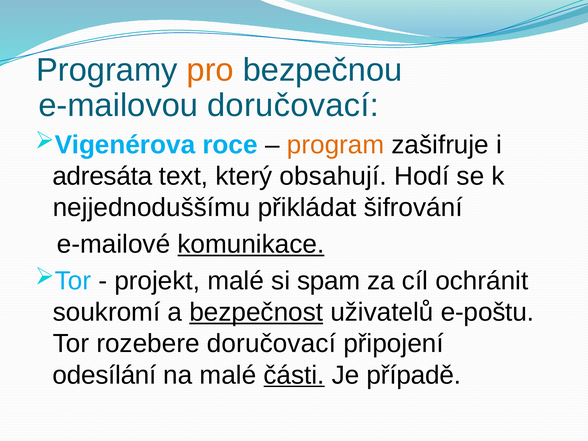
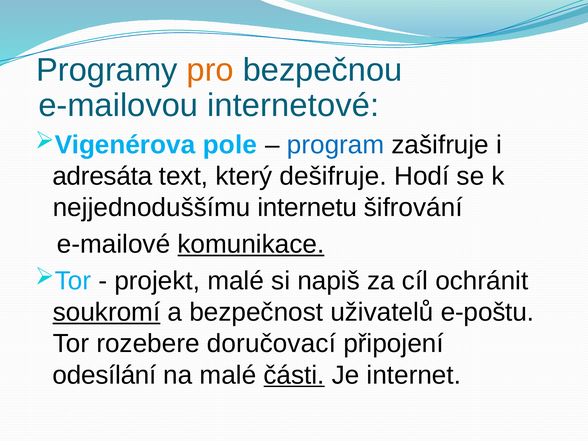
e-mailovou doručovací: doručovací -> internetové (293, 105)
roce: roce -> pole (230, 145)
program colour: orange -> blue (336, 145)
obsahují: obsahují -> dešifruje (333, 176)
přikládat: přikládat -> internetu (307, 208)
spam: spam -> napiš (329, 281)
soukromí underline: none -> present (107, 312)
bezpečnost underline: present -> none (256, 312)
případě: případě -> internet (414, 375)
